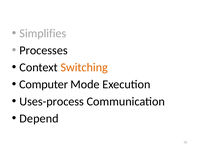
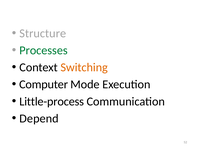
Simplifies: Simplifies -> Structure (43, 33)
Processes colour: black -> green (44, 50)
Uses-process: Uses-process -> Little-process (52, 102)
